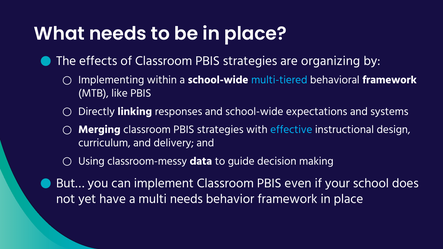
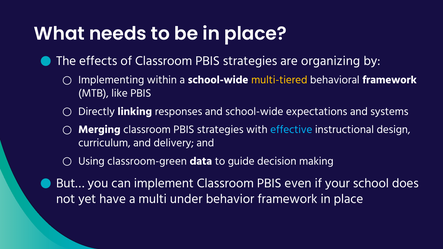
multi-tiered colour: light blue -> yellow (279, 80)
classroom-messy: classroom-messy -> classroom-green (147, 161)
multi needs: needs -> under (186, 199)
